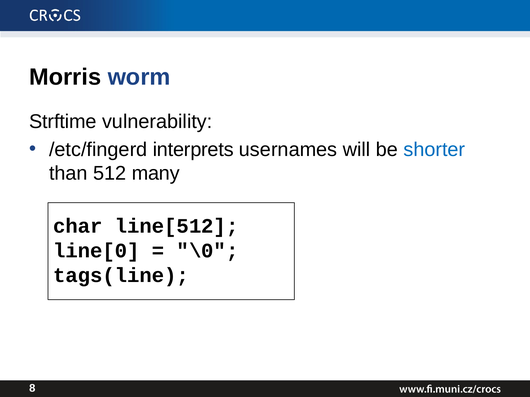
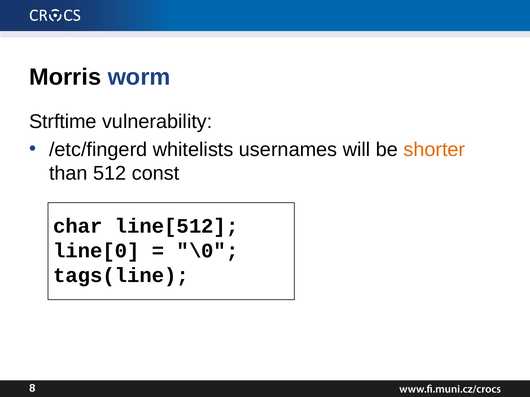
interprets: interprets -> whitelists (193, 150)
shorter colour: blue -> orange (434, 150)
many: many -> const (156, 174)
